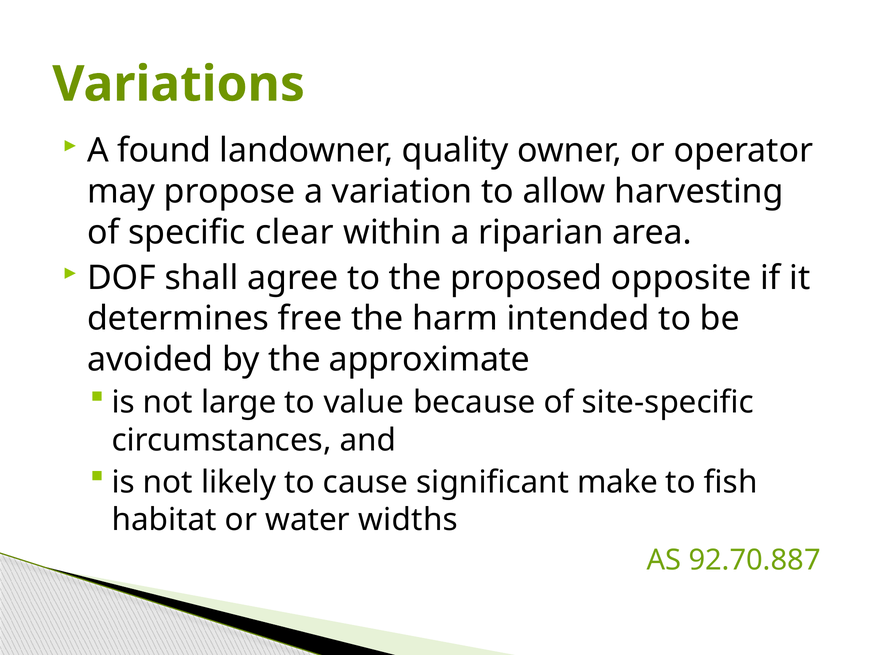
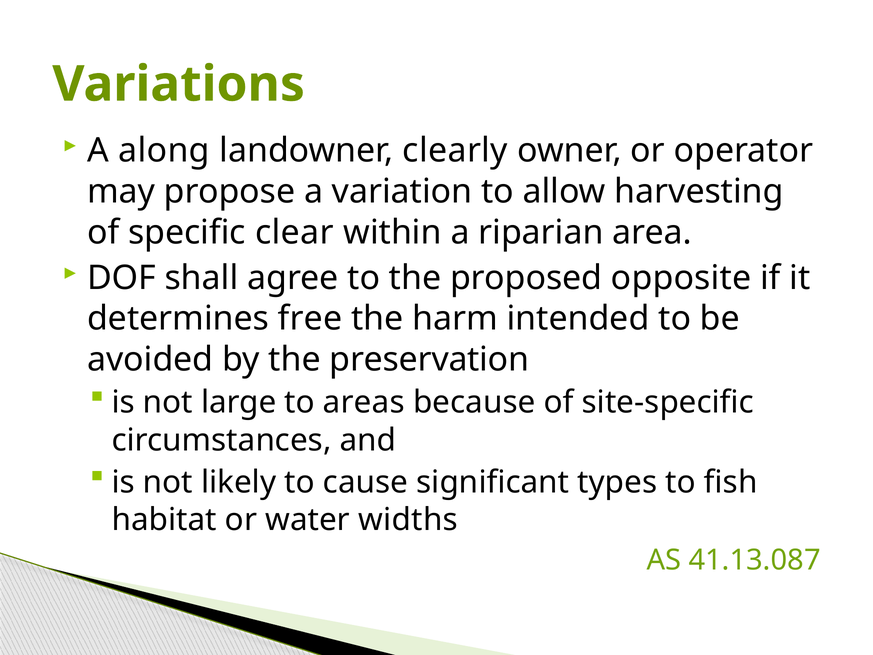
found: found -> along (164, 151)
quality: quality -> clearly (455, 151)
approximate: approximate -> preservation (429, 359)
value: value -> areas (364, 402)
make: make -> types (617, 482)
92.70.887: 92.70.887 -> 41.13.087 (755, 560)
